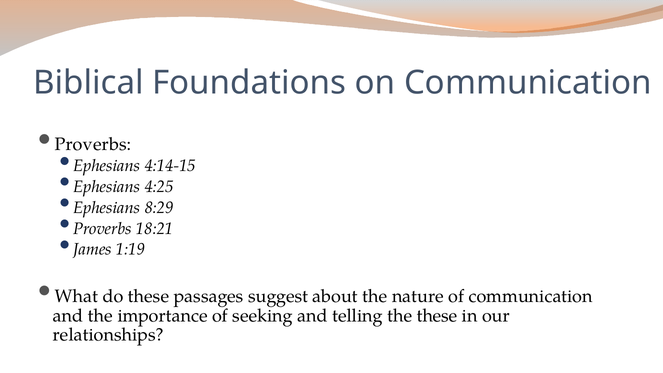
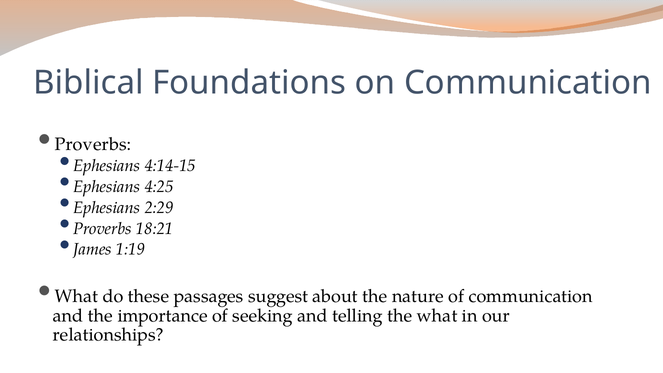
8:29: 8:29 -> 2:29 (159, 208)
the these: these -> what (437, 316)
